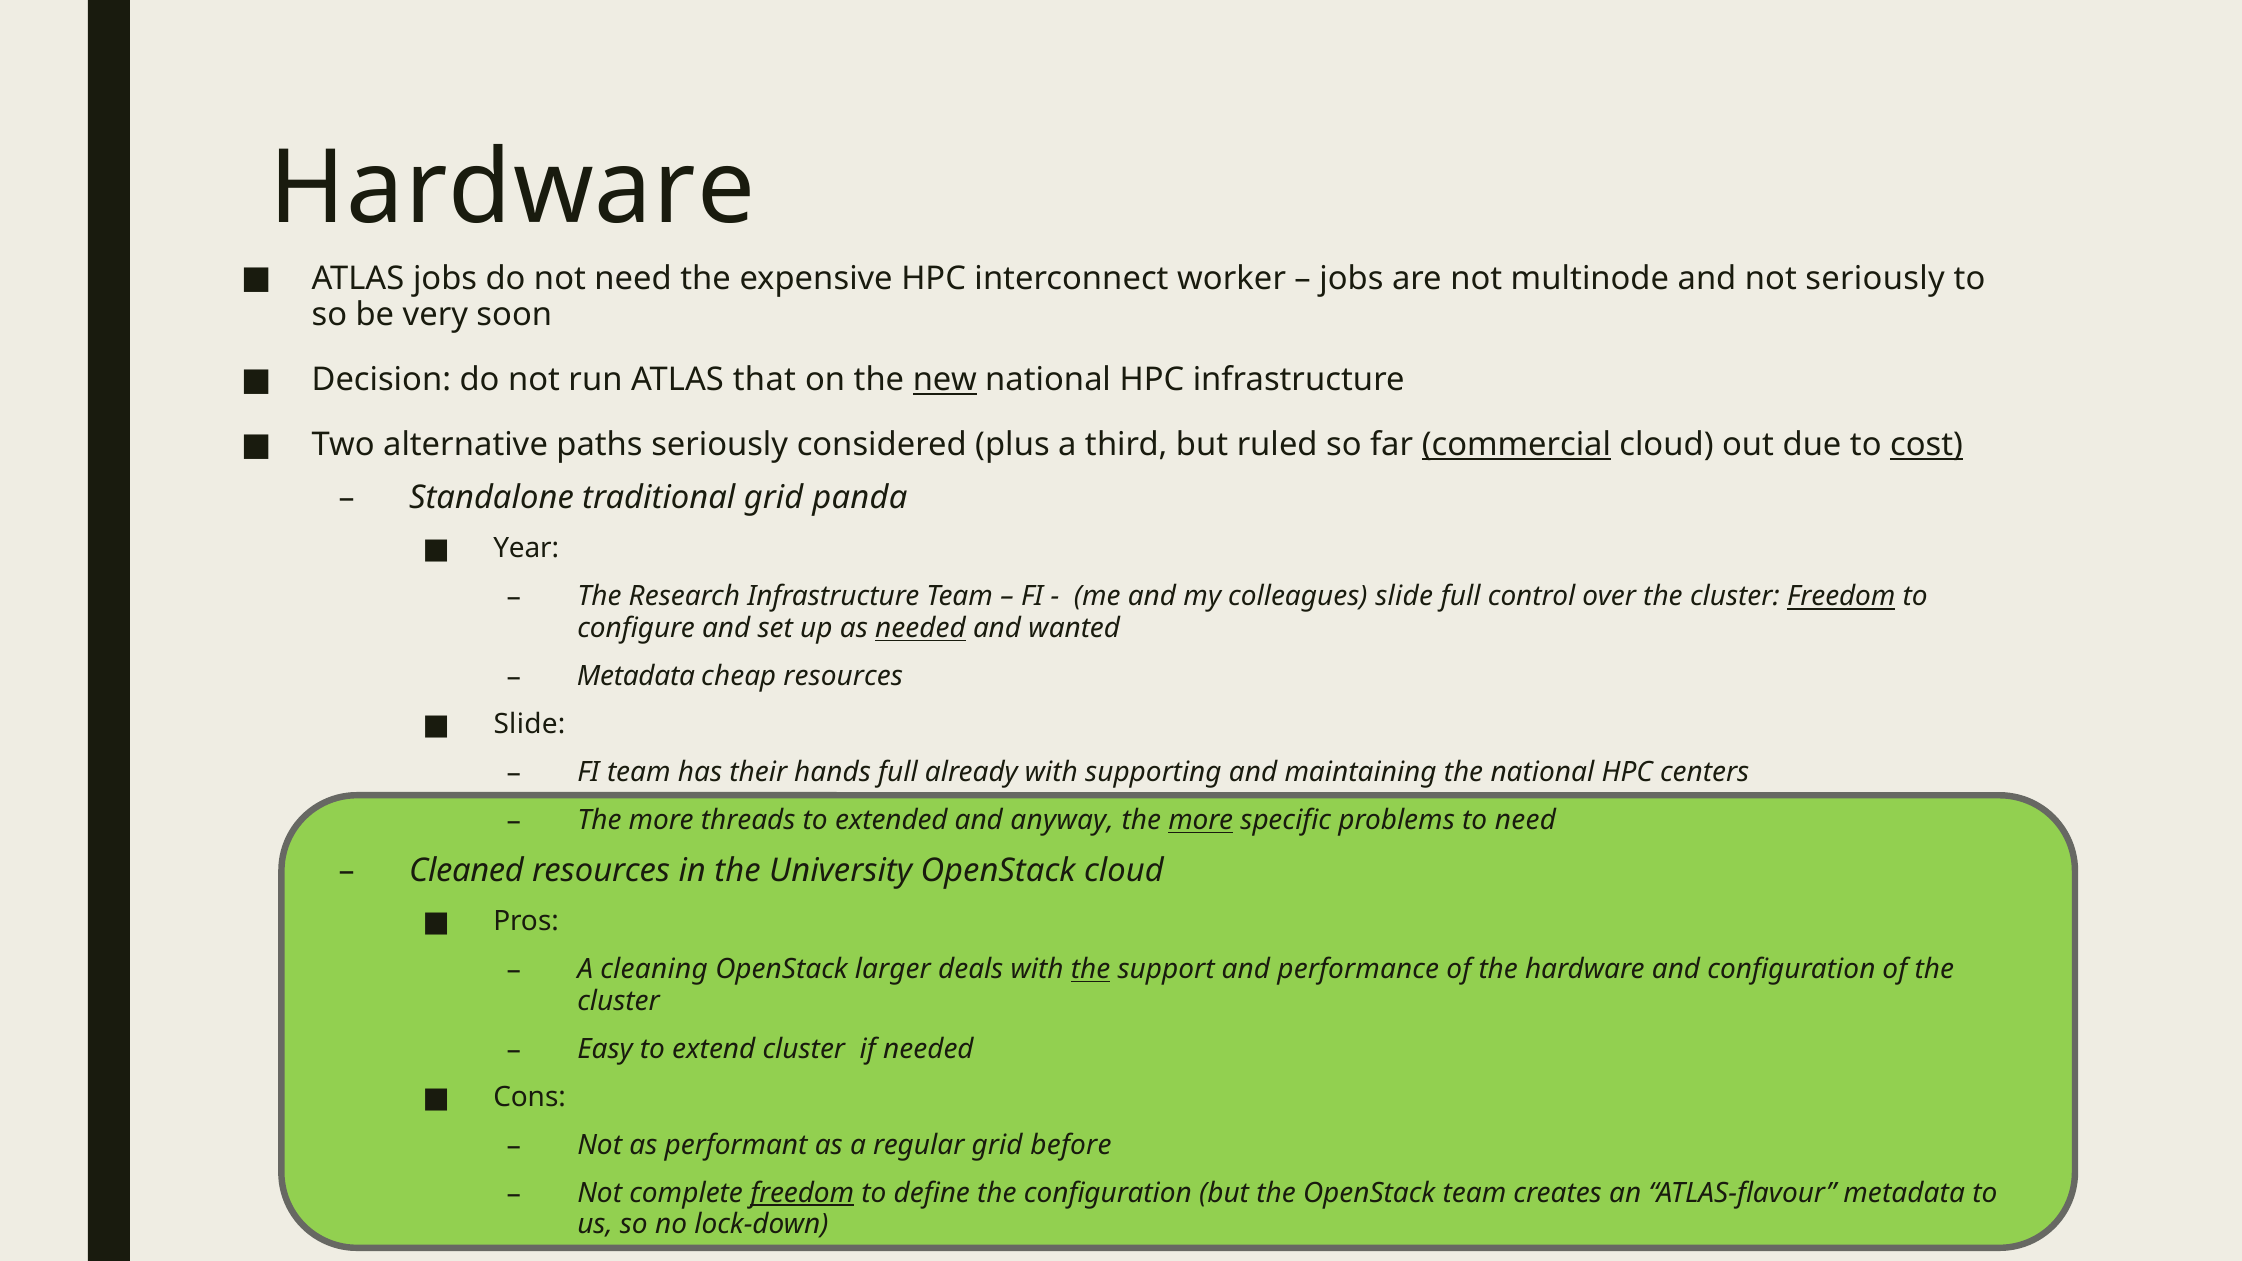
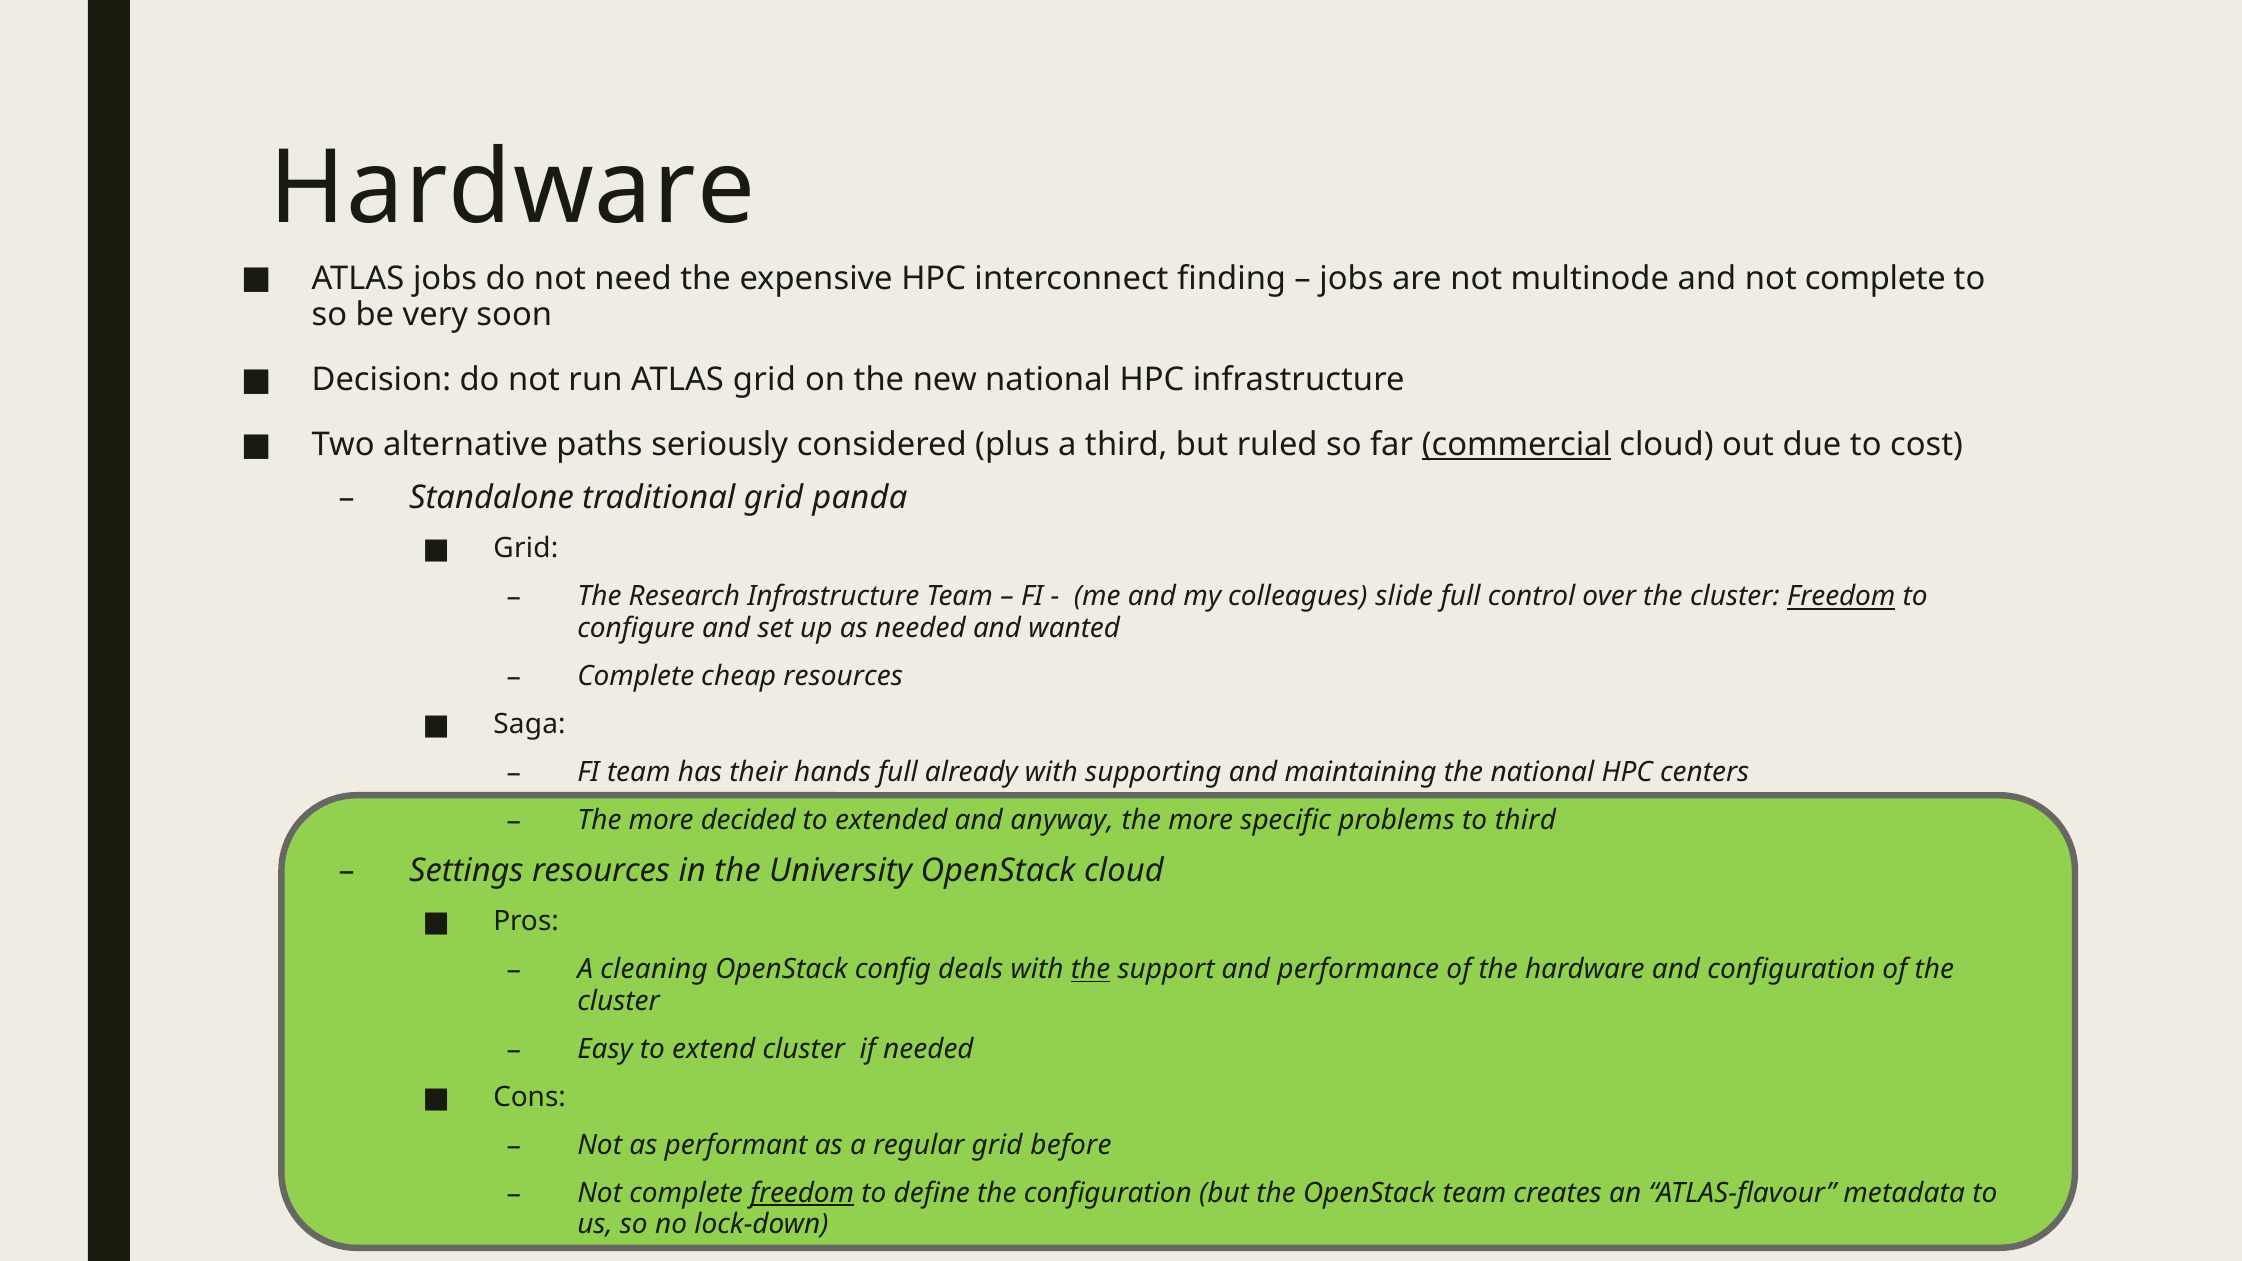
worker: worker -> finding (1232, 278)
and not seriously: seriously -> complete (1875, 278)
ATLAS that: that -> grid (764, 380)
new underline: present -> none (945, 380)
cost underline: present -> none (1926, 445)
Year: Year -> Grid (526, 549)
needed underline: present -> none (920, 628)
Metadata: Metadata -> Complete (636, 676)
Slide: Slide -> Saga (529, 724)
threads: threads -> decided (748, 820)
more underline: present -> none (1201, 820)
to need: need -> third (1525, 820)
Cleaned: Cleaned -> Settings (466, 871)
larger: larger -> config (893, 970)
